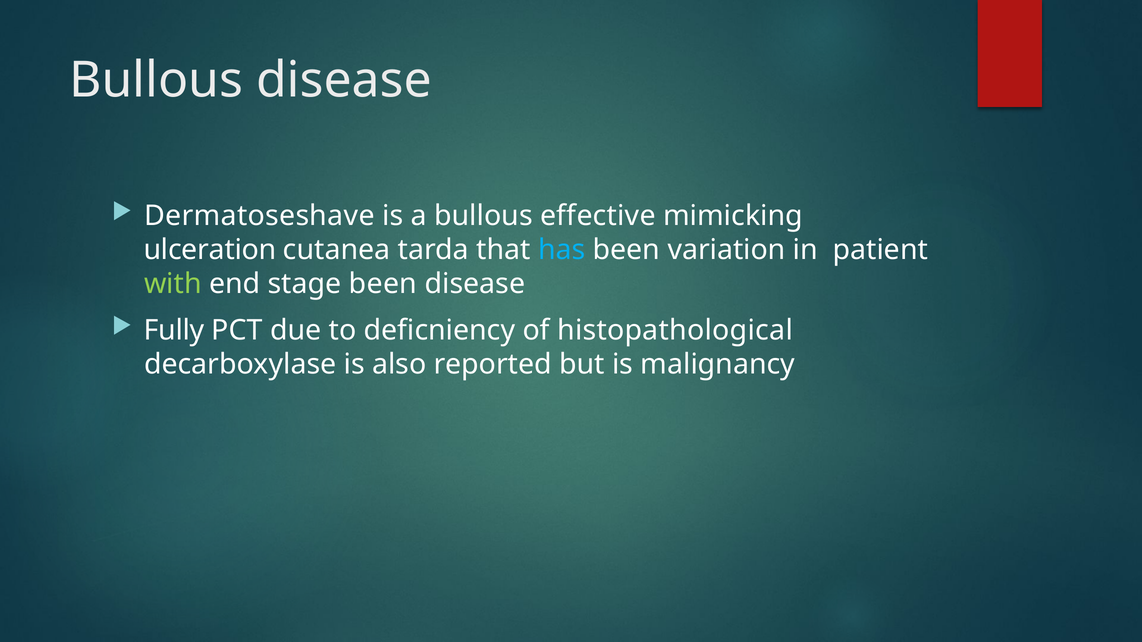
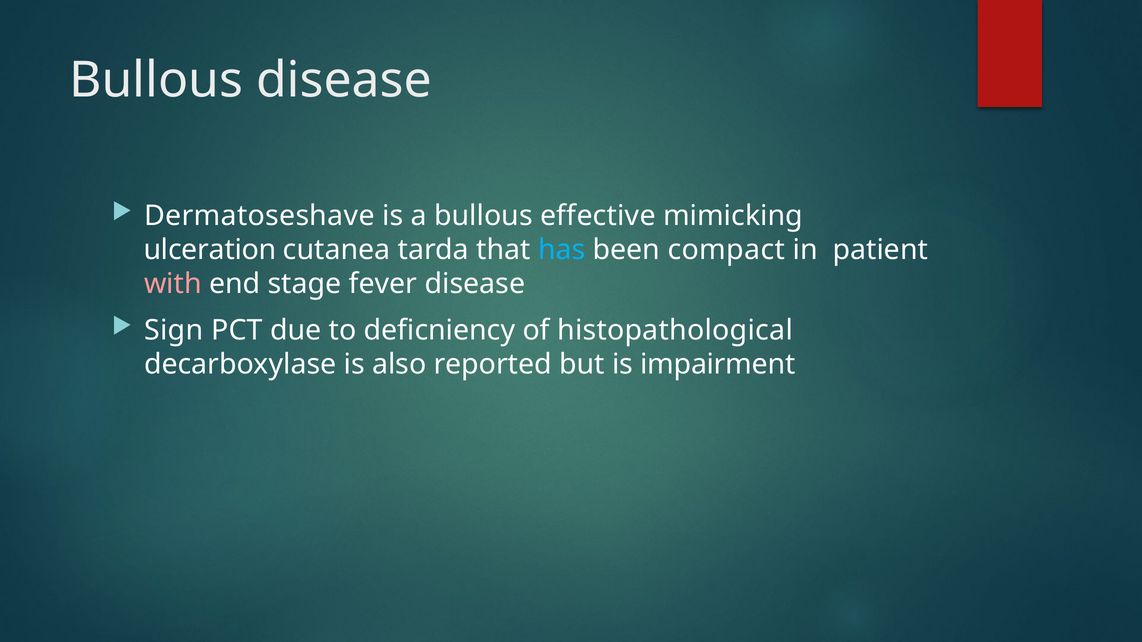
variation: variation -> compact (726, 250)
with colour: light green -> pink (173, 284)
stage been: been -> fever (383, 284)
Fully: Fully -> Sign (174, 330)
malignancy: malignancy -> impairment (718, 365)
